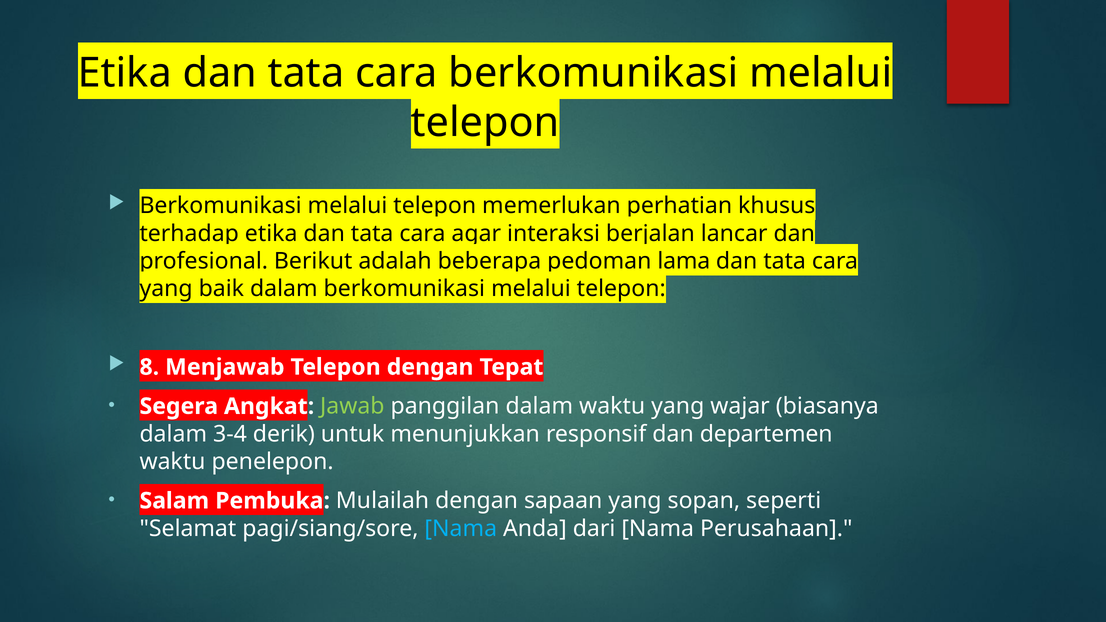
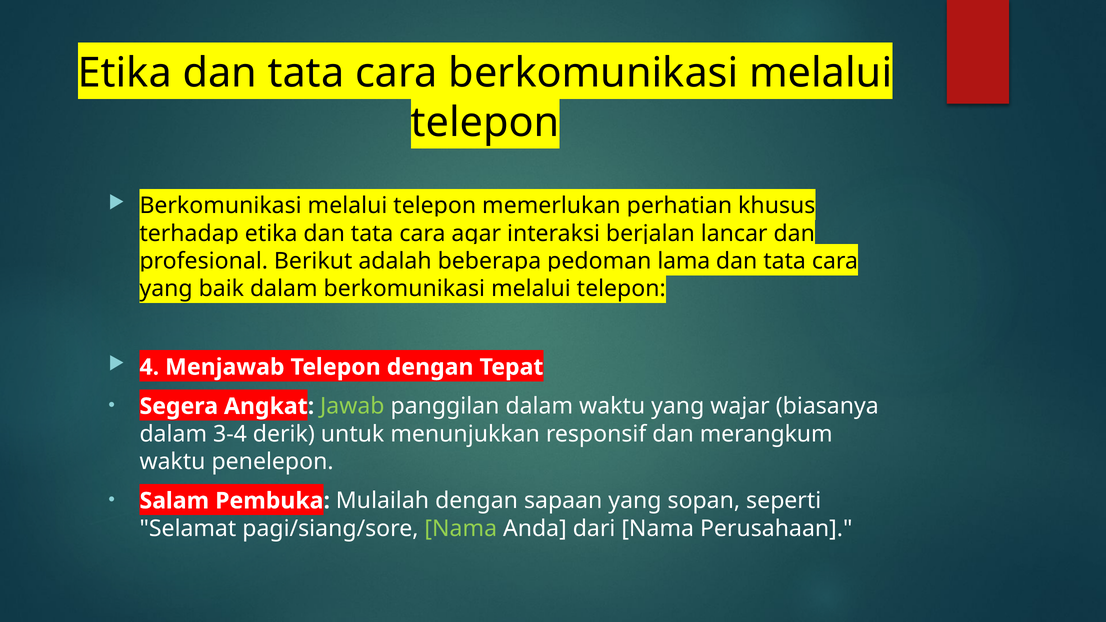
8: 8 -> 4 (149, 367)
departemen: departemen -> merangkum (766, 434)
Nama colour: light blue -> light green (461, 529)
